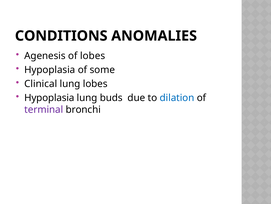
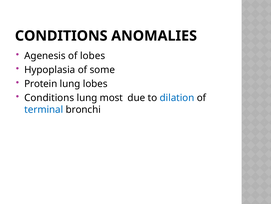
Clinical: Clinical -> Protein (41, 84)
Hypoplasia: Hypoplasia -> Conditions (49, 98)
buds: buds -> most (111, 98)
terminal colour: purple -> blue (44, 109)
